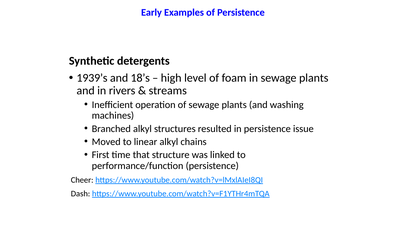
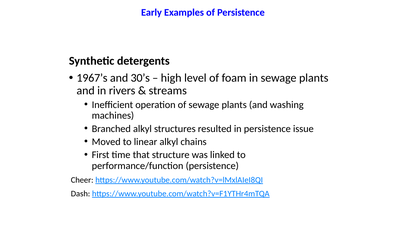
1939’s: 1939’s -> 1967’s (92, 78)
18’s: 18’s -> 30’s (140, 78)
